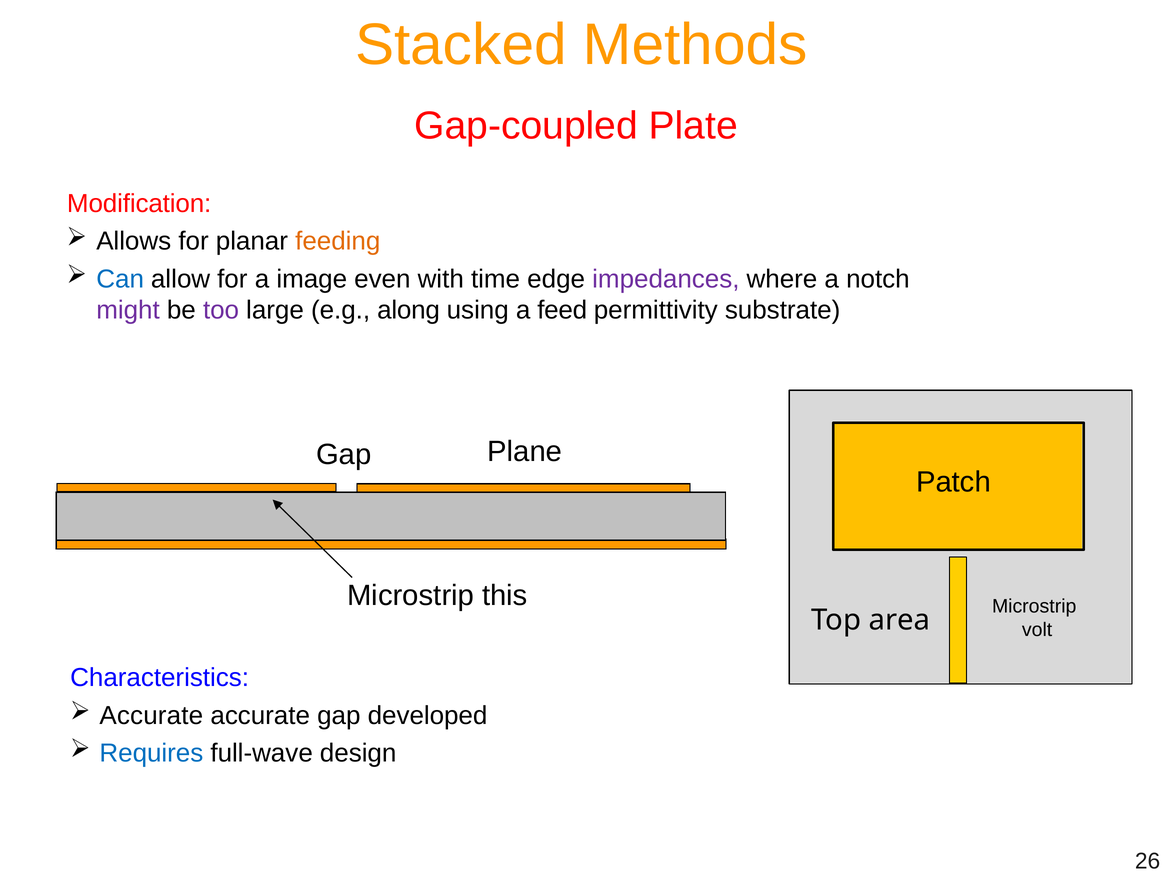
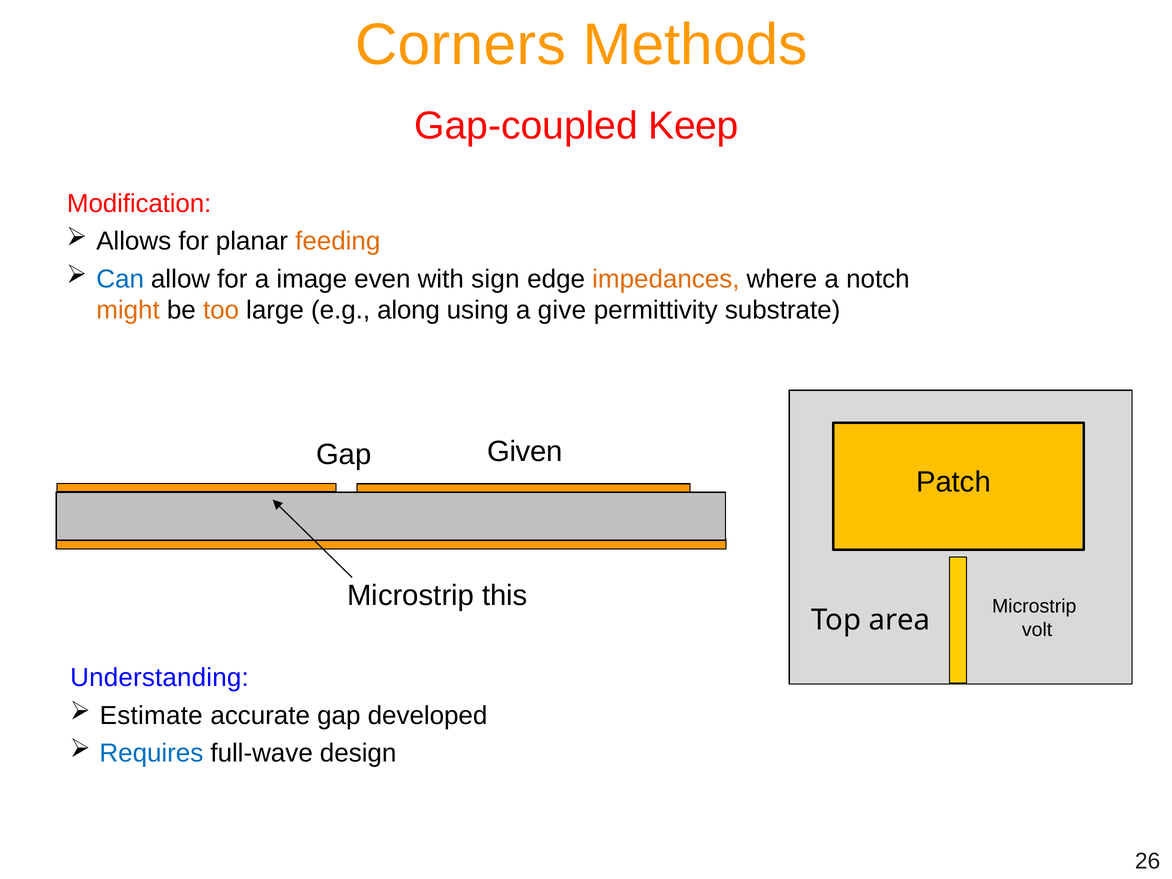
Stacked: Stacked -> Corners (461, 45)
Plate: Plate -> Keep (693, 126)
time: time -> sign (495, 279)
impedances colour: purple -> orange (666, 279)
might colour: purple -> orange (128, 310)
too colour: purple -> orange (221, 310)
feed: feed -> give (562, 310)
Plane: Plane -> Given (525, 452)
Characteristics: Characteristics -> Understanding (159, 678)
Accurate: Accurate -> Estimate (151, 715)
